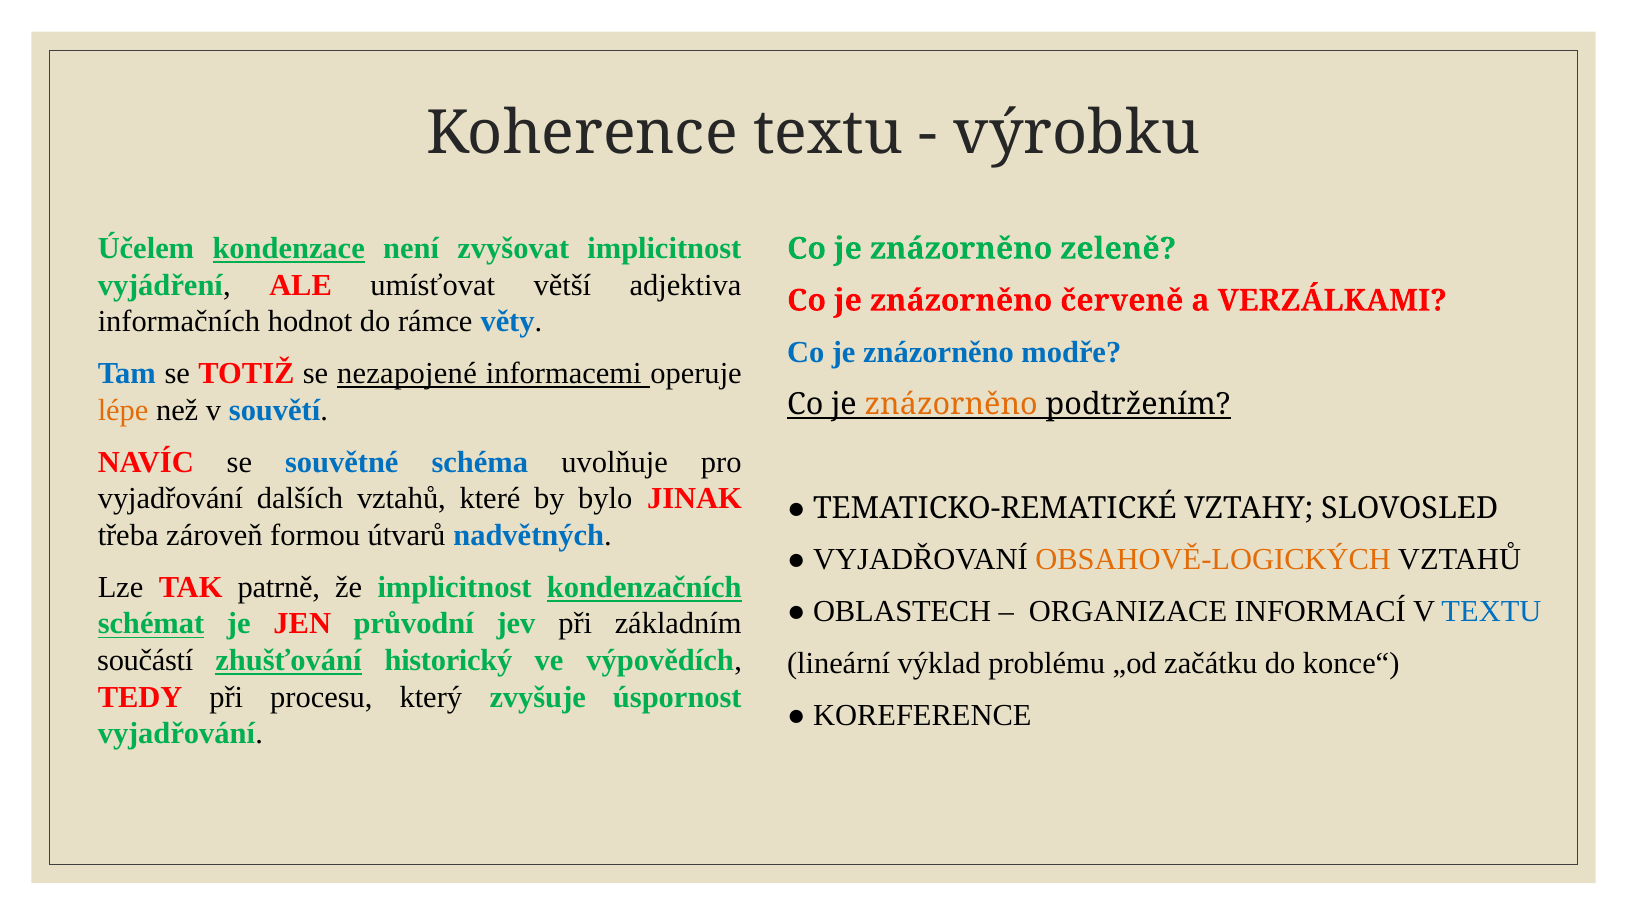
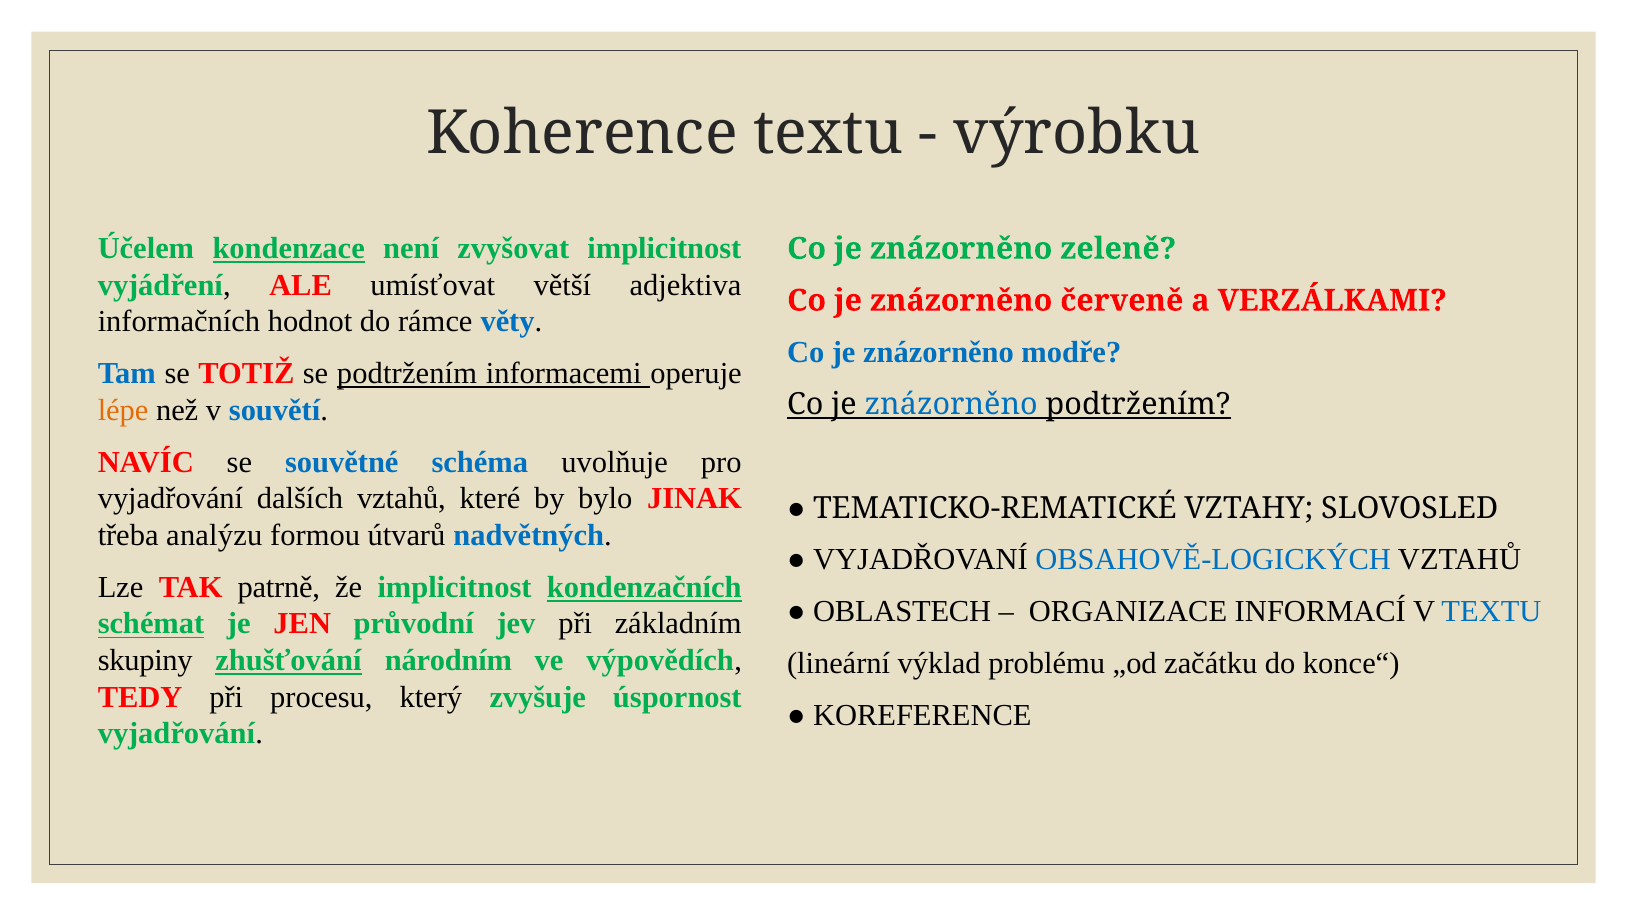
se nezapojené: nezapojené -> podtržením (407, 374)
znázorněno colour: orange -> blue (951, 404)
zároveň: zároveň -> analýzu (214, 536)
OBSAHOVĚ-LOGICKÝCH colour: orange -> blue (1213, 560)
součástí: součástí -> skupiny (145, 661)
historický: historický -> národním (448, 661)
